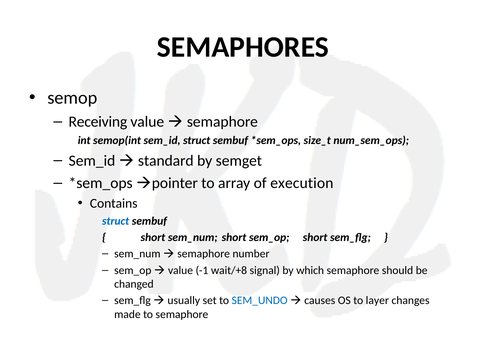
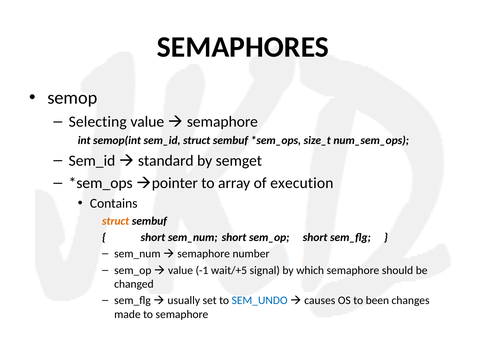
Receiving: Receiving -> Selecting (98, 122)
struct colour: blue -> orange (116, 221)
wait/+8: wait/+8 -> wait/+5 (229, 271)
layer: layer -> been (377, 301)
